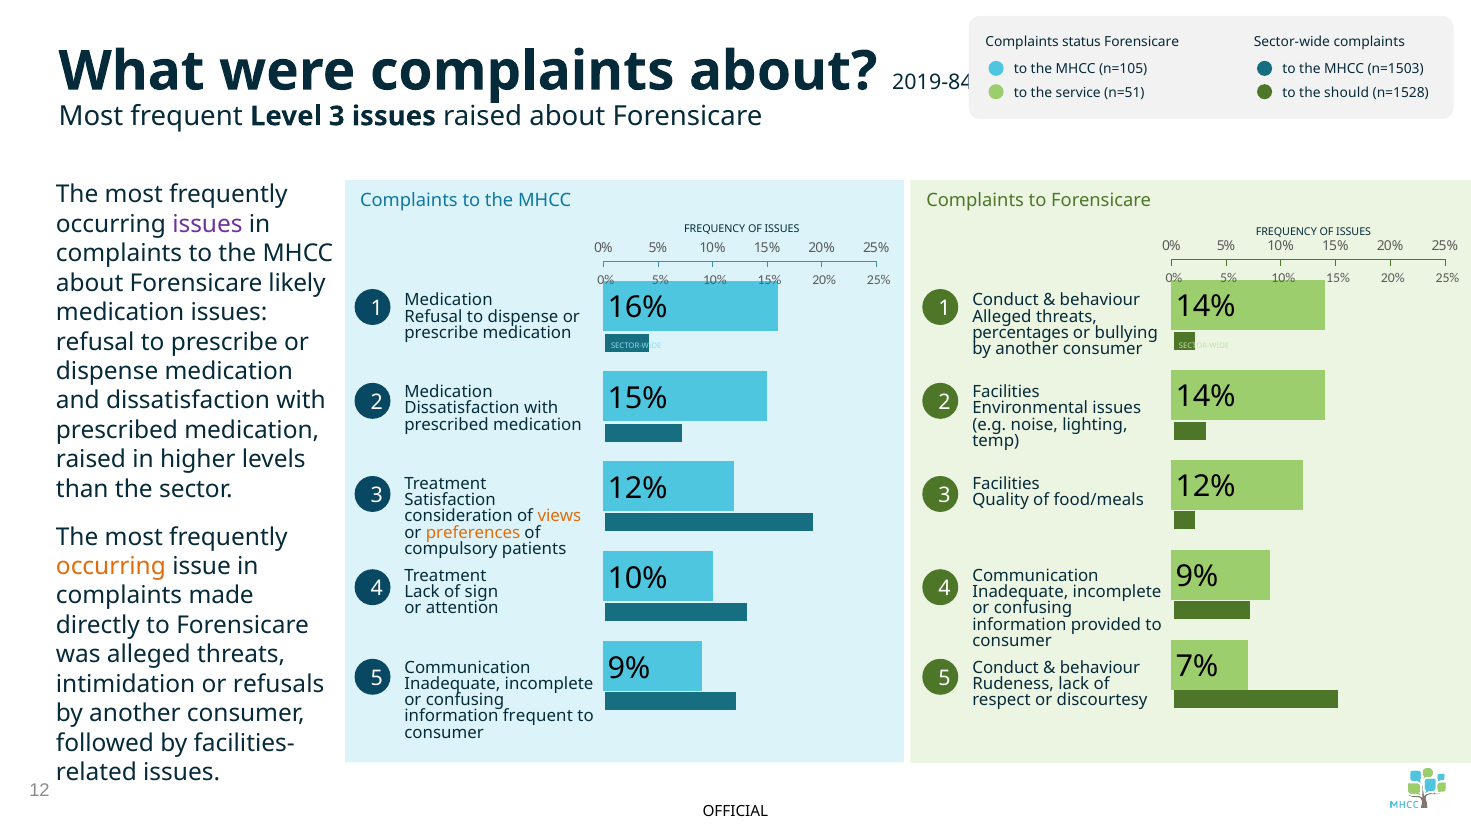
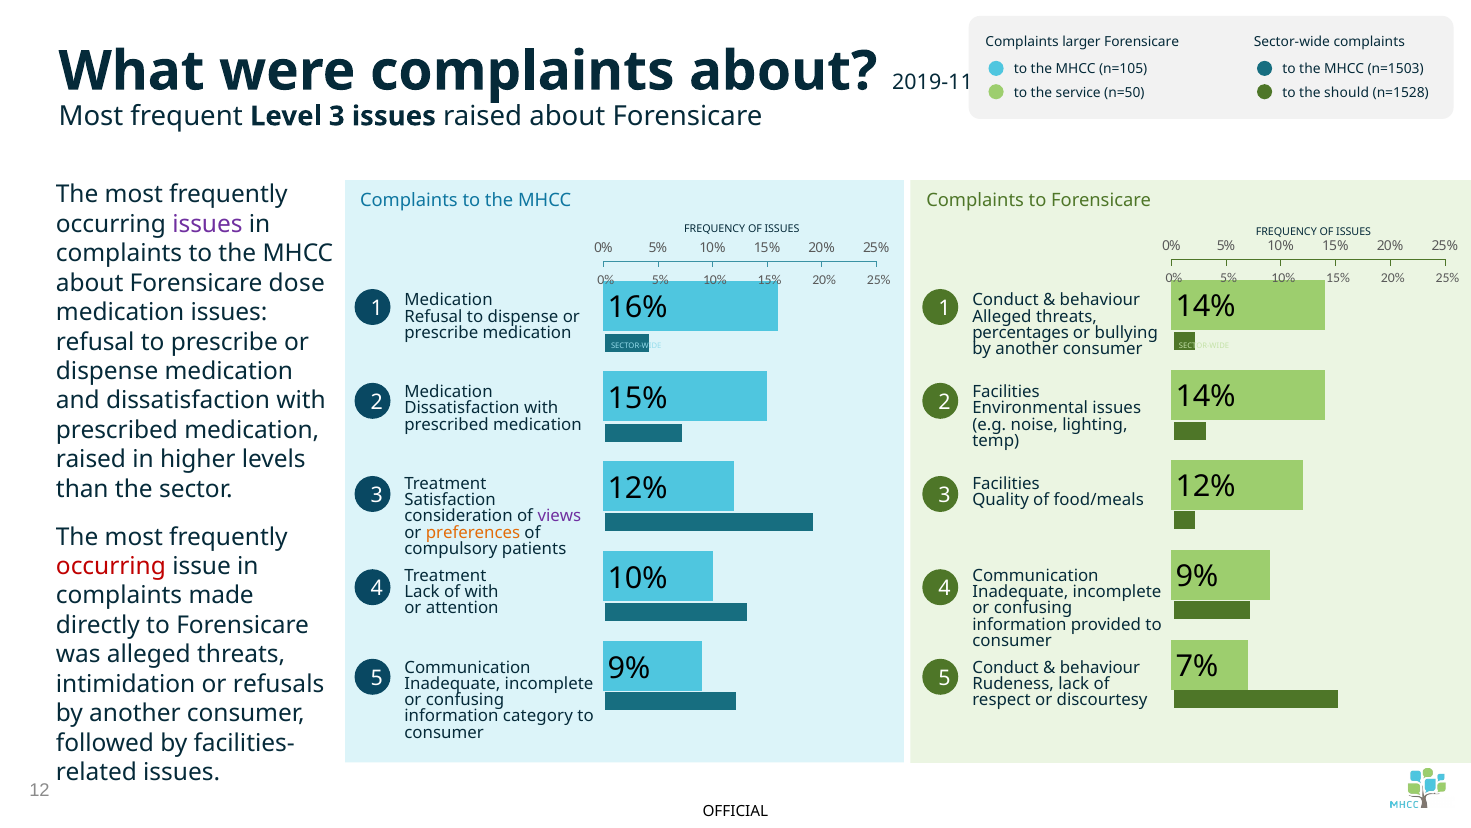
status: status -> larger (1081, 42)
2019-84: 2019-84 -> 2019-11 (932, 82)
n=51: n=51 -> n=50 (1124, 93)
likely: likely -> dose (297, 283)
views colour: orange -> purple (559, 516)
occurring colour: orange -> red (111, 566)
of sign: sign -> with (482, 592)
information frequent: frequent -> category (538, 716)
